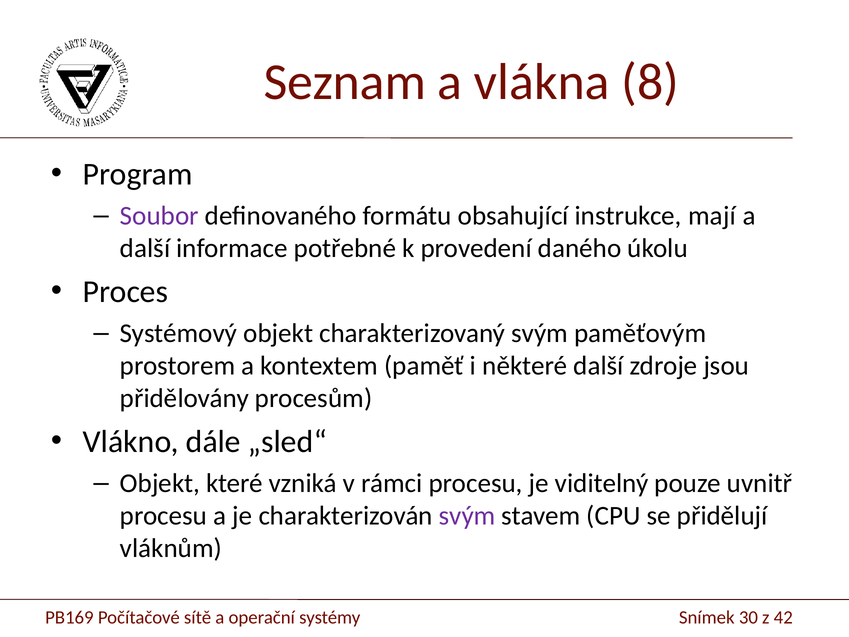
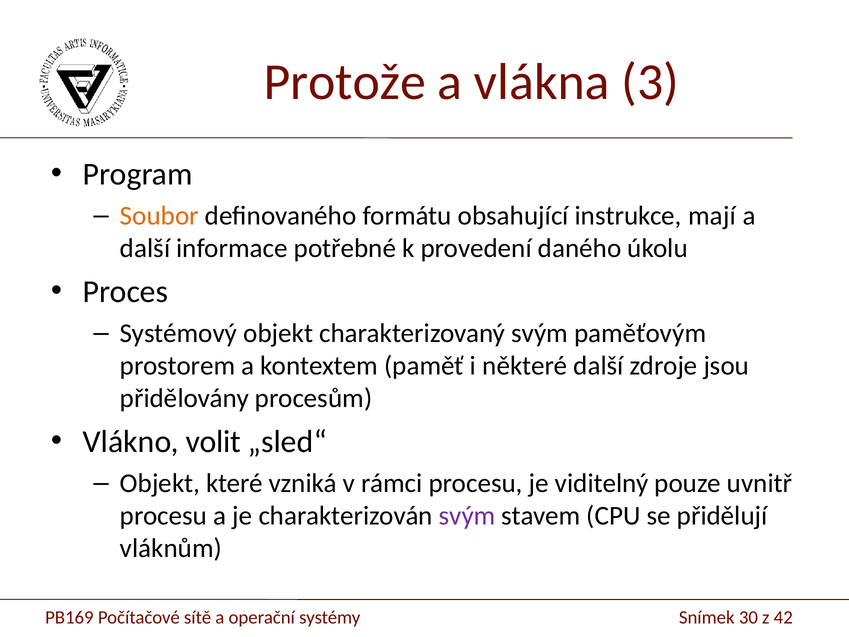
Seznam: Seznam -> Protože (345, 82)
8: 8 -> 3 (650, 82)
Soubor colour: purple -> orange (159, 216)
dále: dále -> volit (213, 442)
